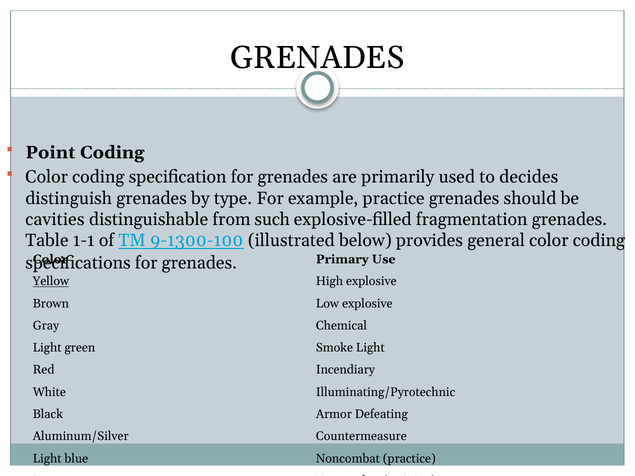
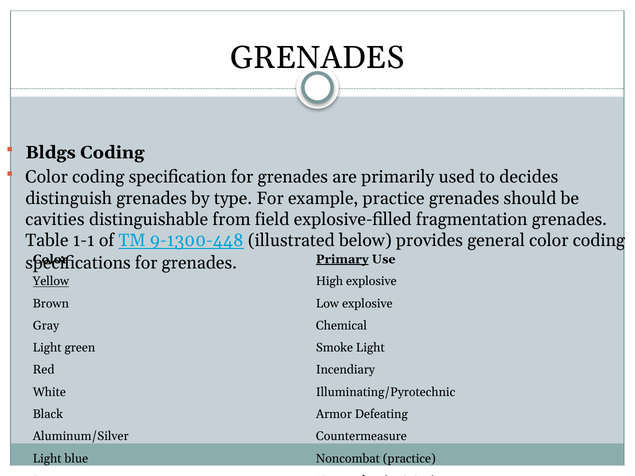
Point: Point -> Bldgs (50, 153)
such: such -> field (272, 220)
9-1300-100: 9-1300-100 -> 9-1300-448 (197, 241)
Primary underline: none -> present (342, 259)
